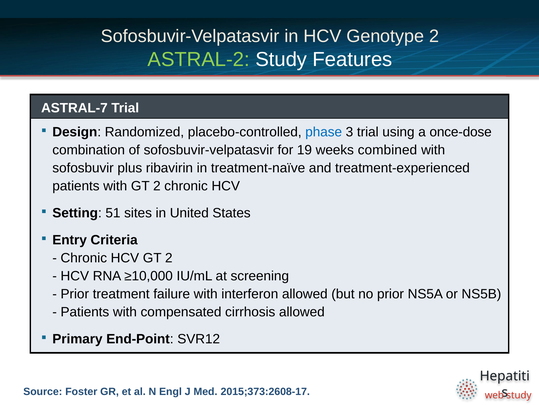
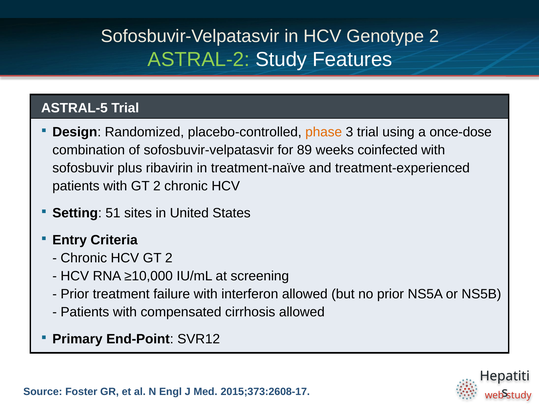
ASTRAL-7: ASTRAL-7 -> ASTRAL-5 (74, 108)
phase colour: blue -> orange (324, 132)
19: 19 -> 89 (304, 150)
combined: combined -> coinfected (388, 150)
